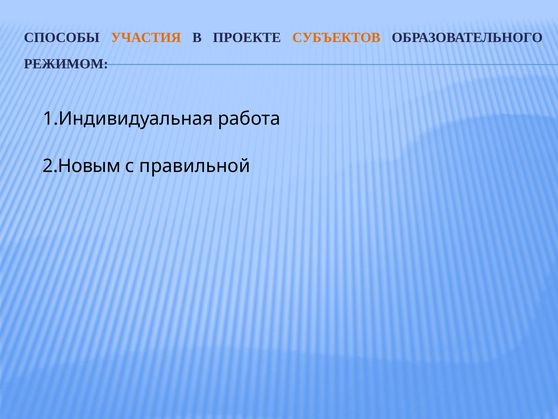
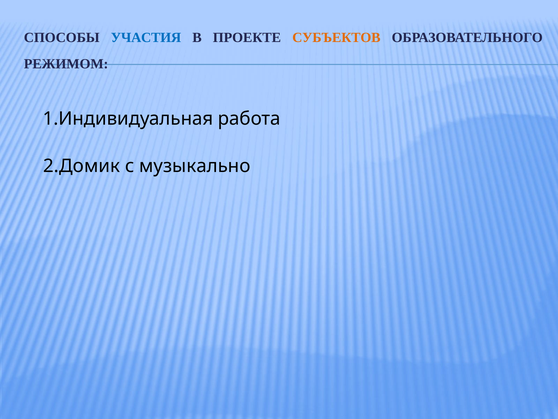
УЧАСТИЯ colour: orange -> blue (146, 38)
2.Новым: 2.Новым -> 2.Домик (82, 166)
правильной: правильной -> музыкально (195, 166)
